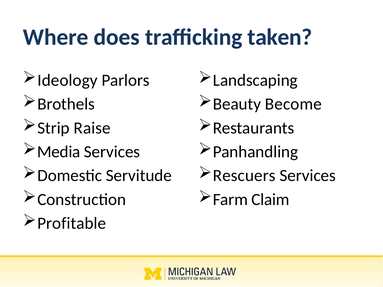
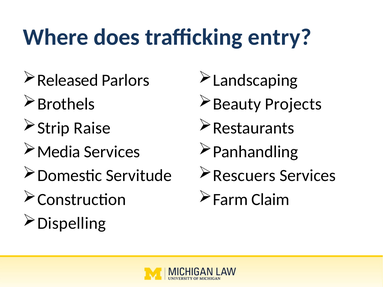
taken: taken -> entry (280, 37)
Ideology: Ideology -> Released (68, 80)
Become: Become -> Projects (293, 104)
Profitable: Profitable -> Dispelling (72, 223)
